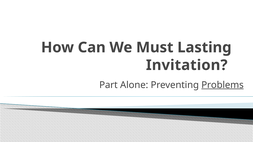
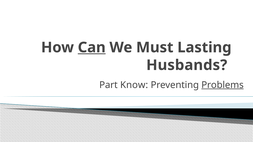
Can underline: none -> present (92, 48)
Invitation: Invitation -> Husbands (187, 65)
Alone: Alone -> Know (134, 85)
